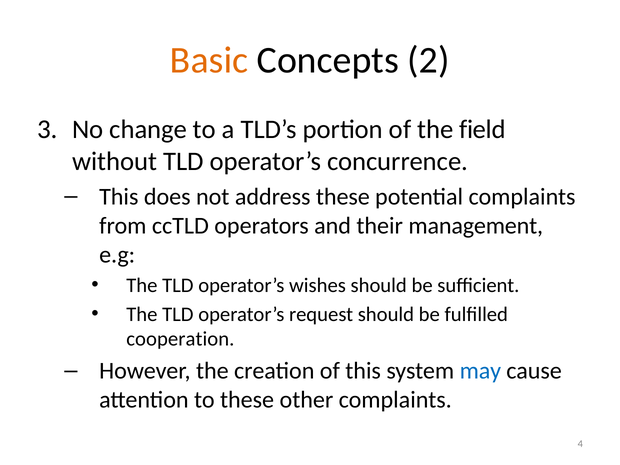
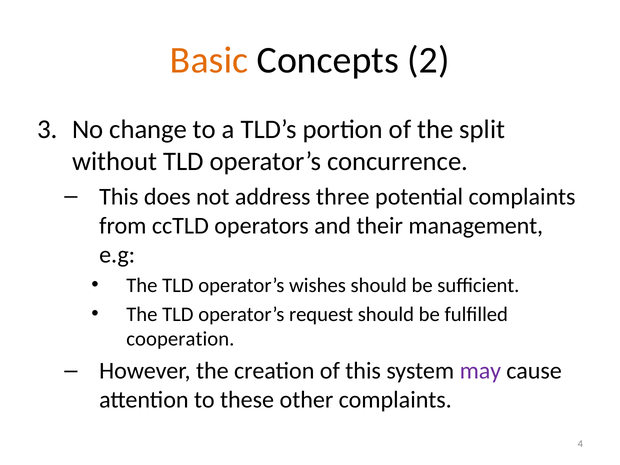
field: field -> split (482, 129)
address these: these -> three (343, 197)
may colour: blue -> purple (480, 371)
